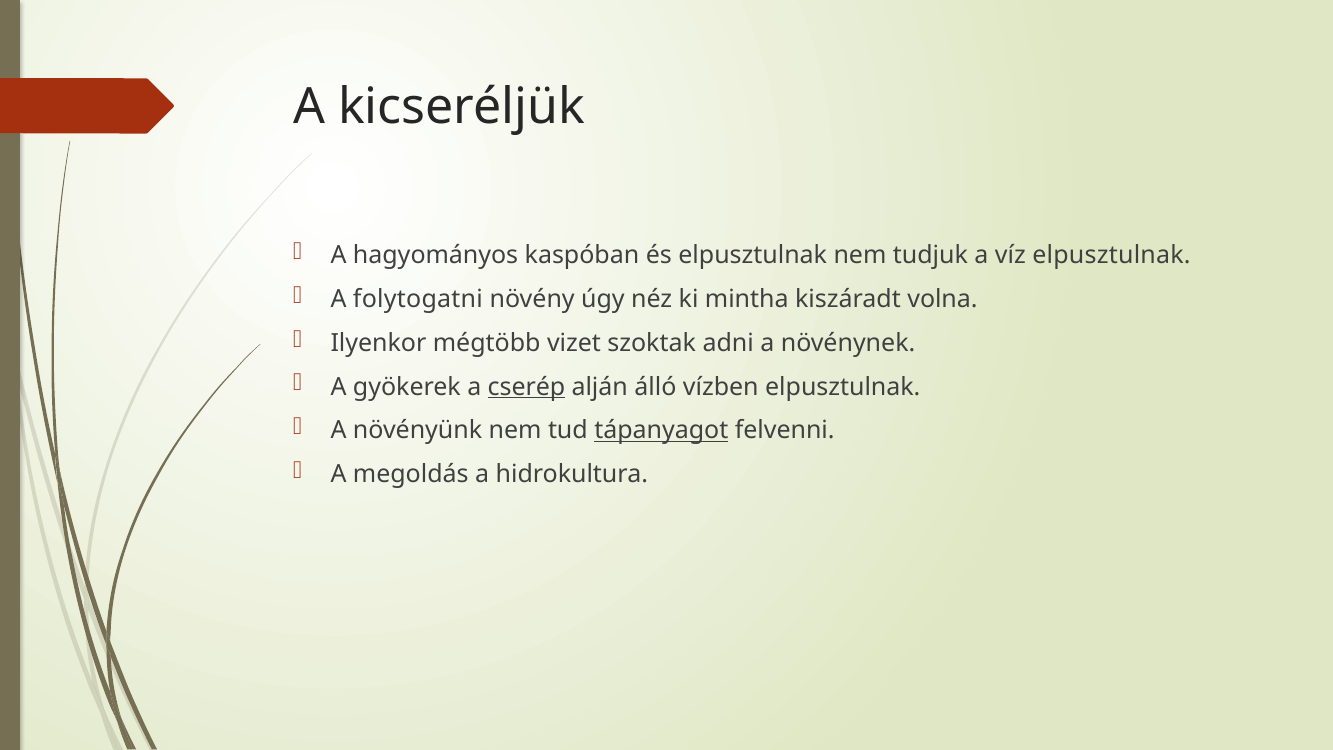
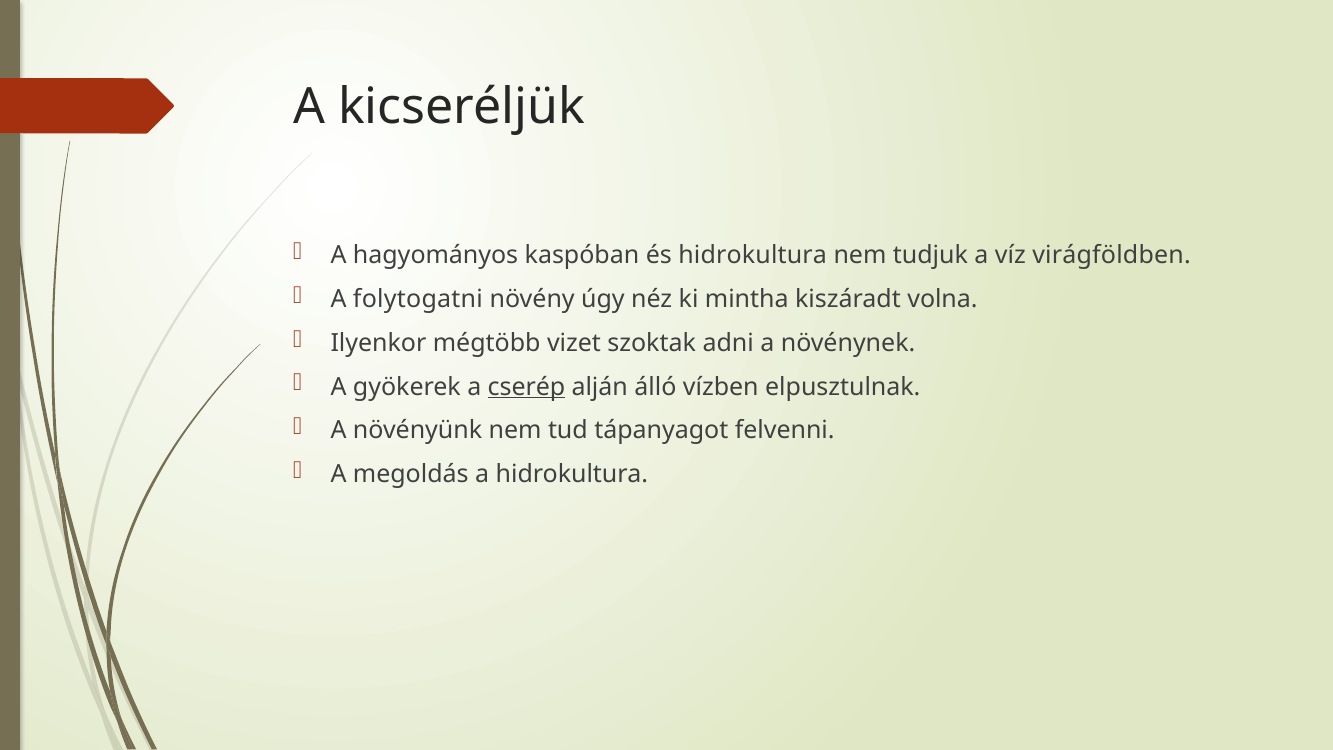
és elpusztulnak: elpusztulnak -> hidrokultura (753, 255)
víz elpusztulnak: elpusztulnak -> virágföldben (1112, 255)
tápanyagot underline: present -> none (661, 431)
